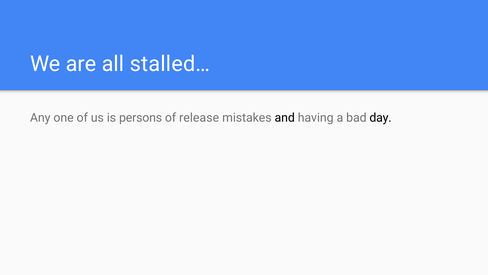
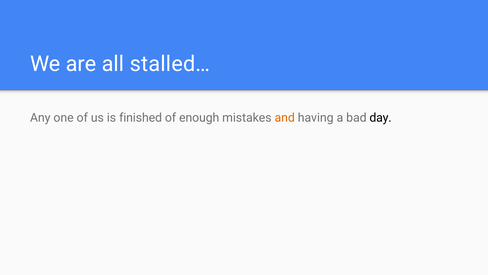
persons: persons -> finished (141, 118)
release: release -> enough (199, 118)
and colour: black -> orange (285, 118)
